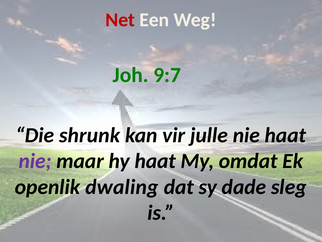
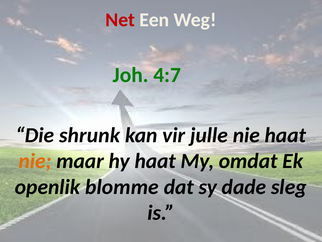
9:7: 9:7 -> 4:7 (167, 75)
nie colour: purple -> orange (35, 161)
dwaling: dwaling -> blomme (122, 187)
